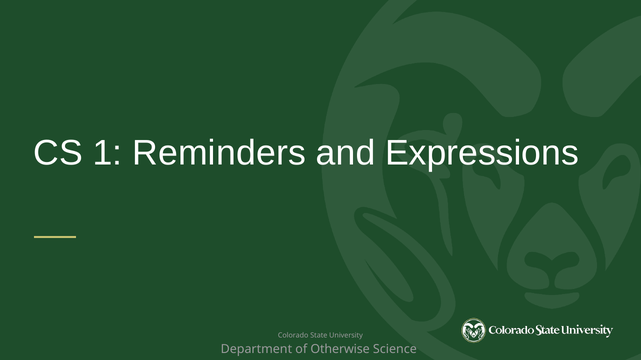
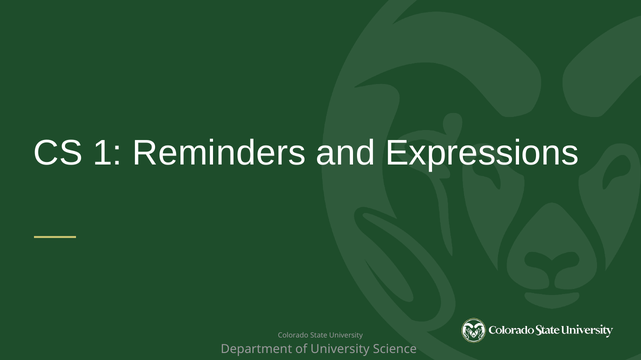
of Otherwise: Otherwise -> University (340, 350)
